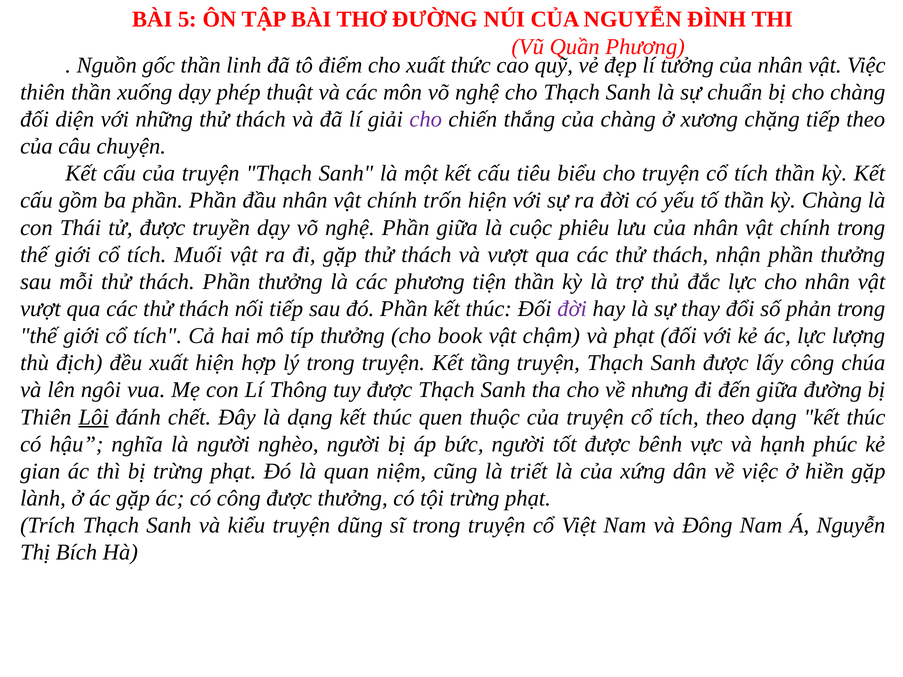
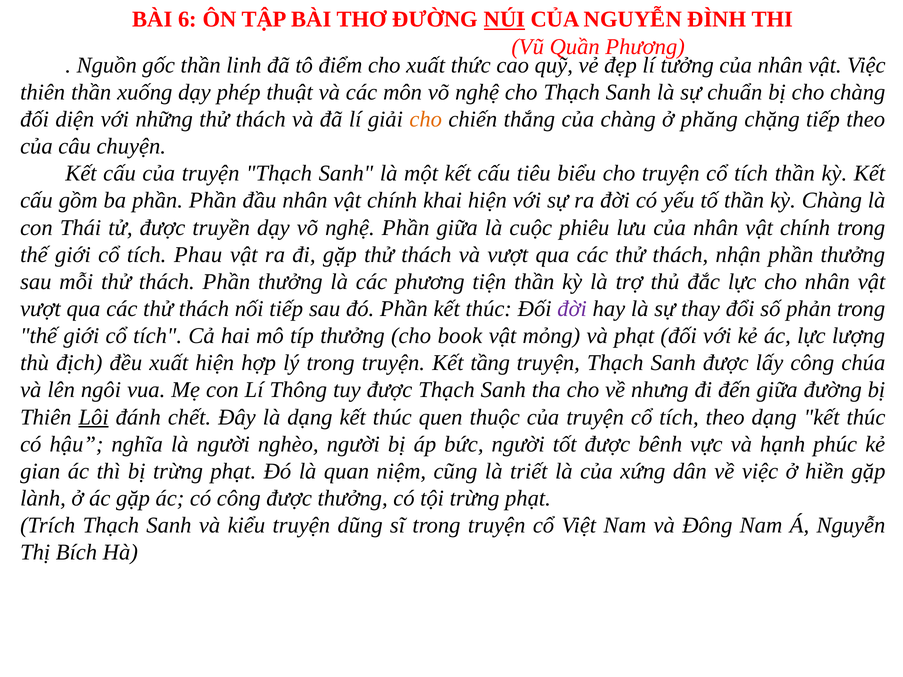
5: 5 -> 6 (188, 20)
NÚI underline: none -> present (504, 20)
cho colour: purple -> orange (426, 119)
xương: xương -> phăng (709, 119)
trốn: trốn -> khai (443, 201)
Muối: Muối -> Phau (198, 255)
chậm: chậm -> mỏng (551, 336)
